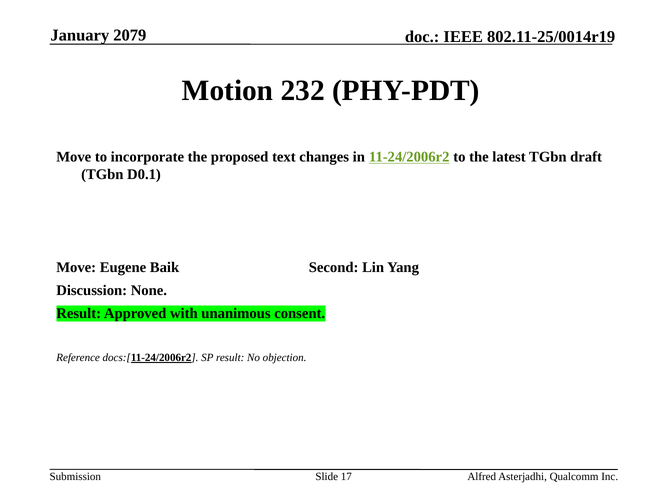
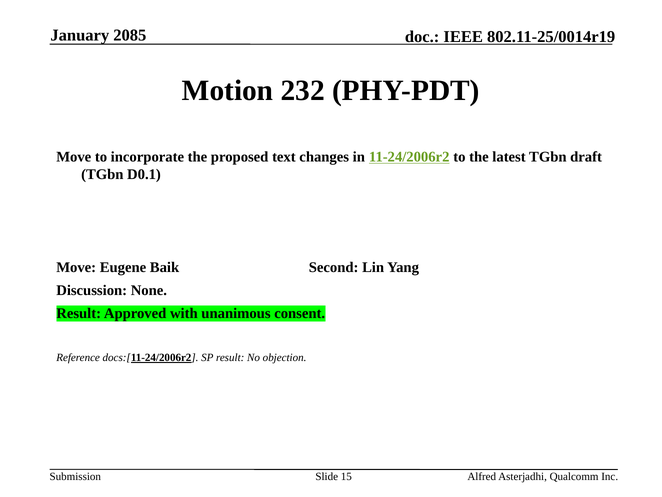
2079: 2079 -> 2085 (130, 35)
17: 17 -> 15 (346, 476)
